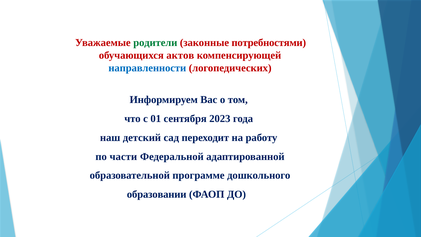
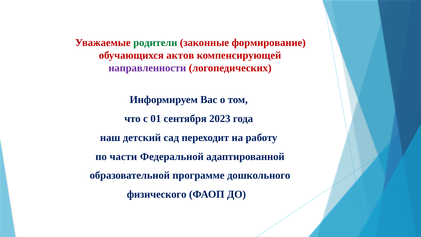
потребностями: потребностями -> формирование (269, 43)
направленности colour: blue -> purple (147, 68)
образовании: образовании -> физического (157, 194)
